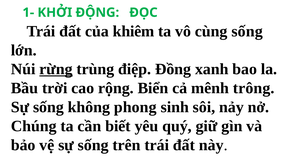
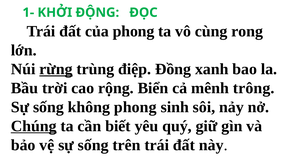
của khiêm: khiêm -> phong (134, 31)
cùng sống: sống -> rong (247, 31)
Chúng underline: none -> present (34, 126)
